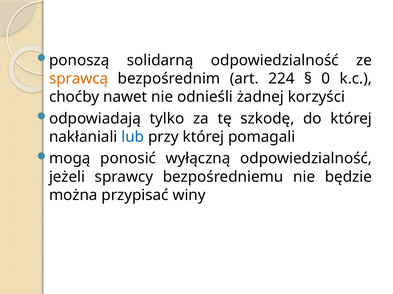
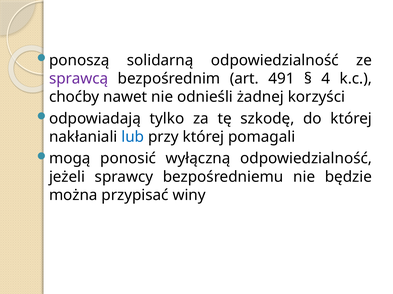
sprawcą colour: orange -> purple (79, 79)
224: 224 -> 491 (281, 79)
0: 0 -> 4 (326, 79)
